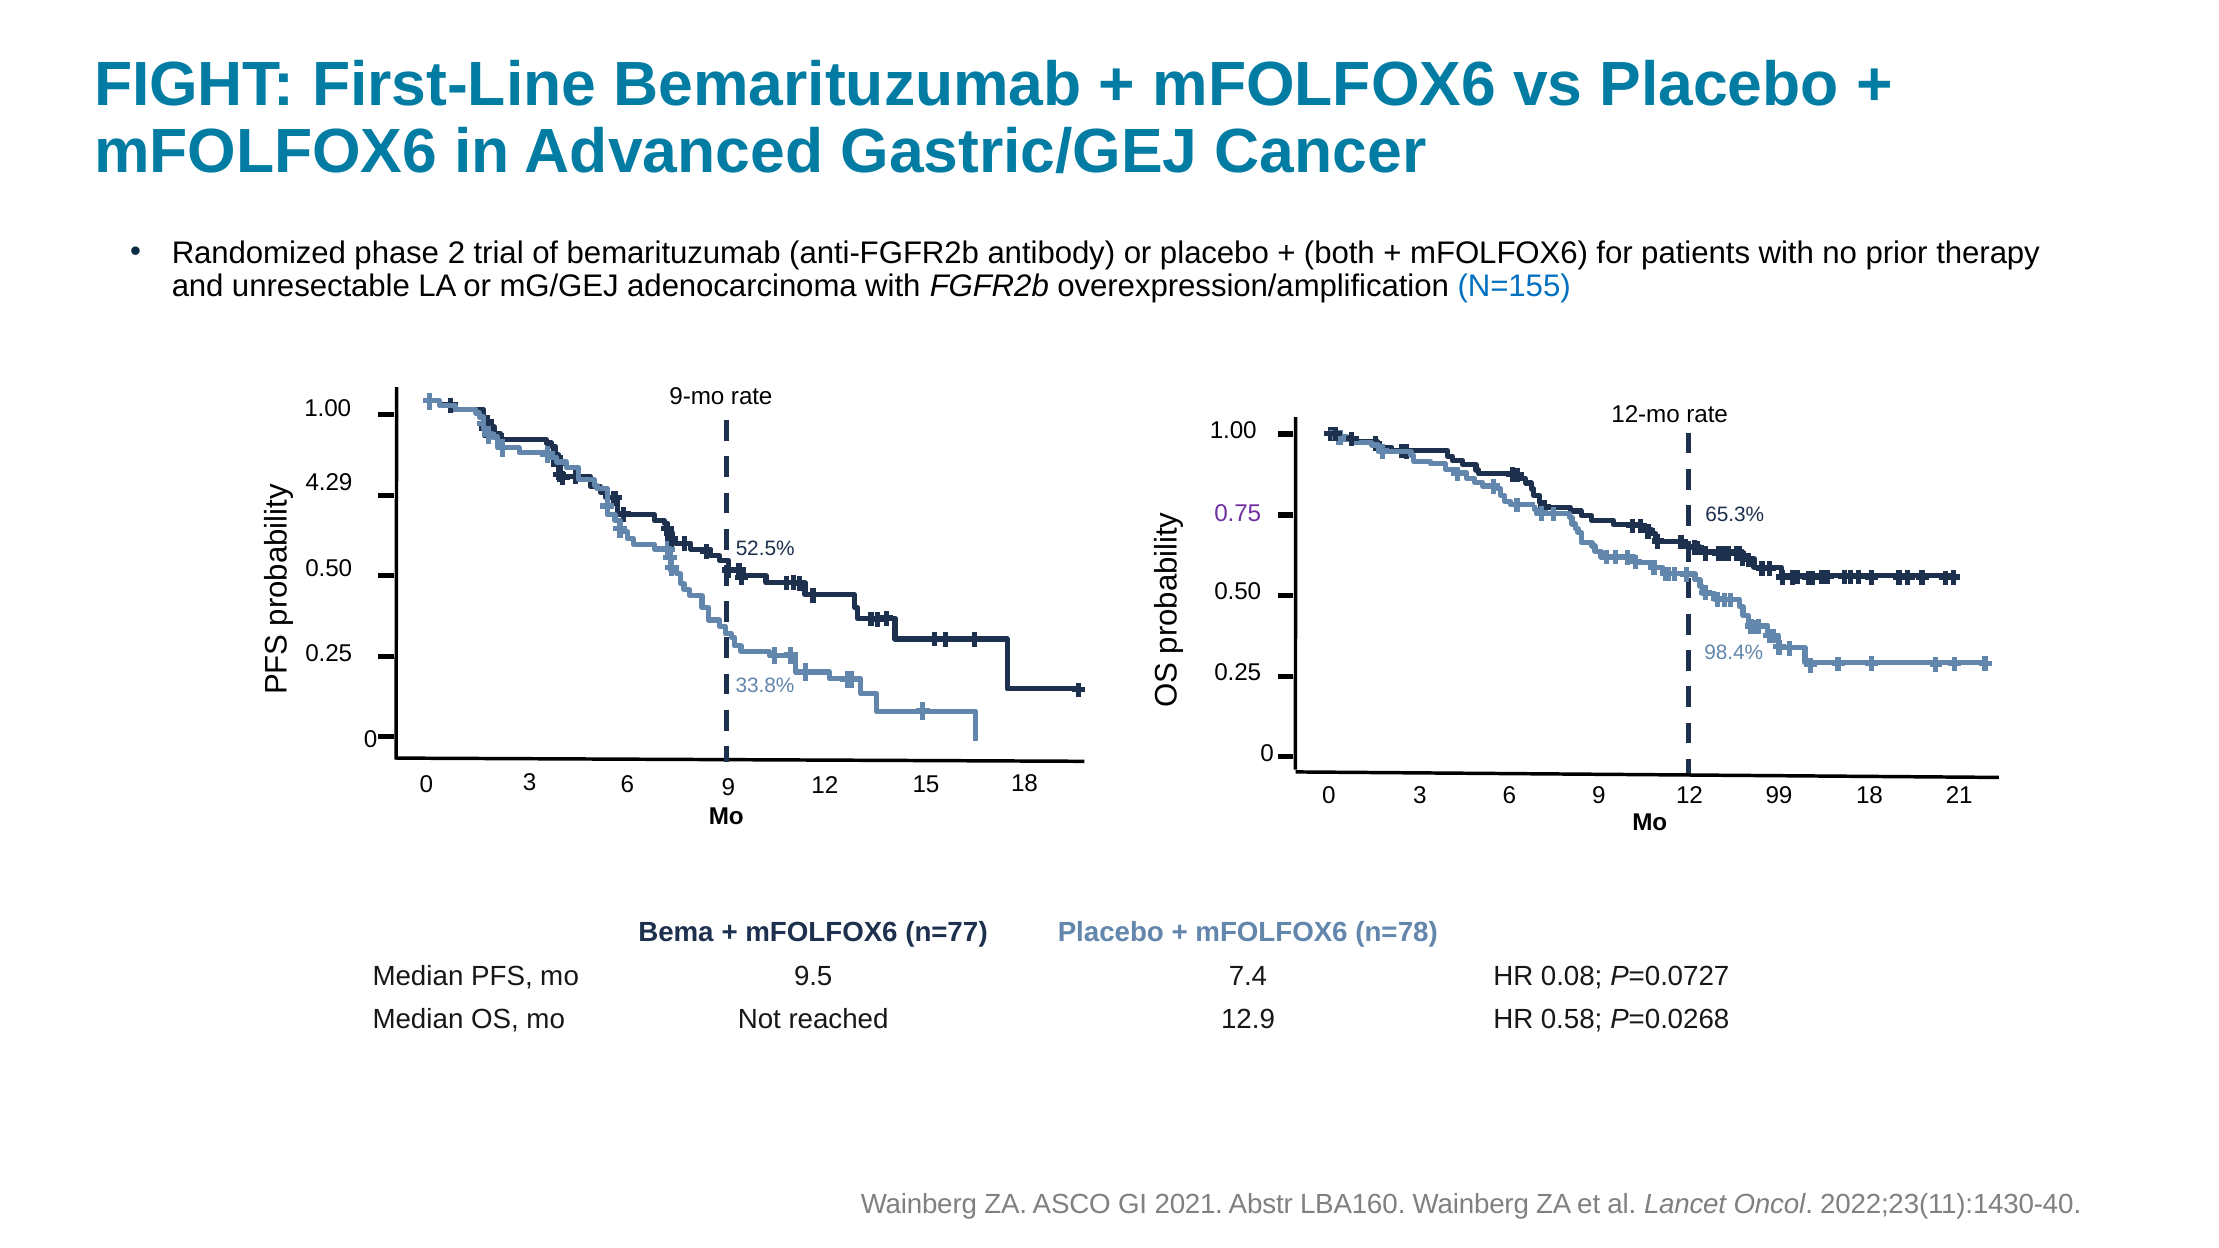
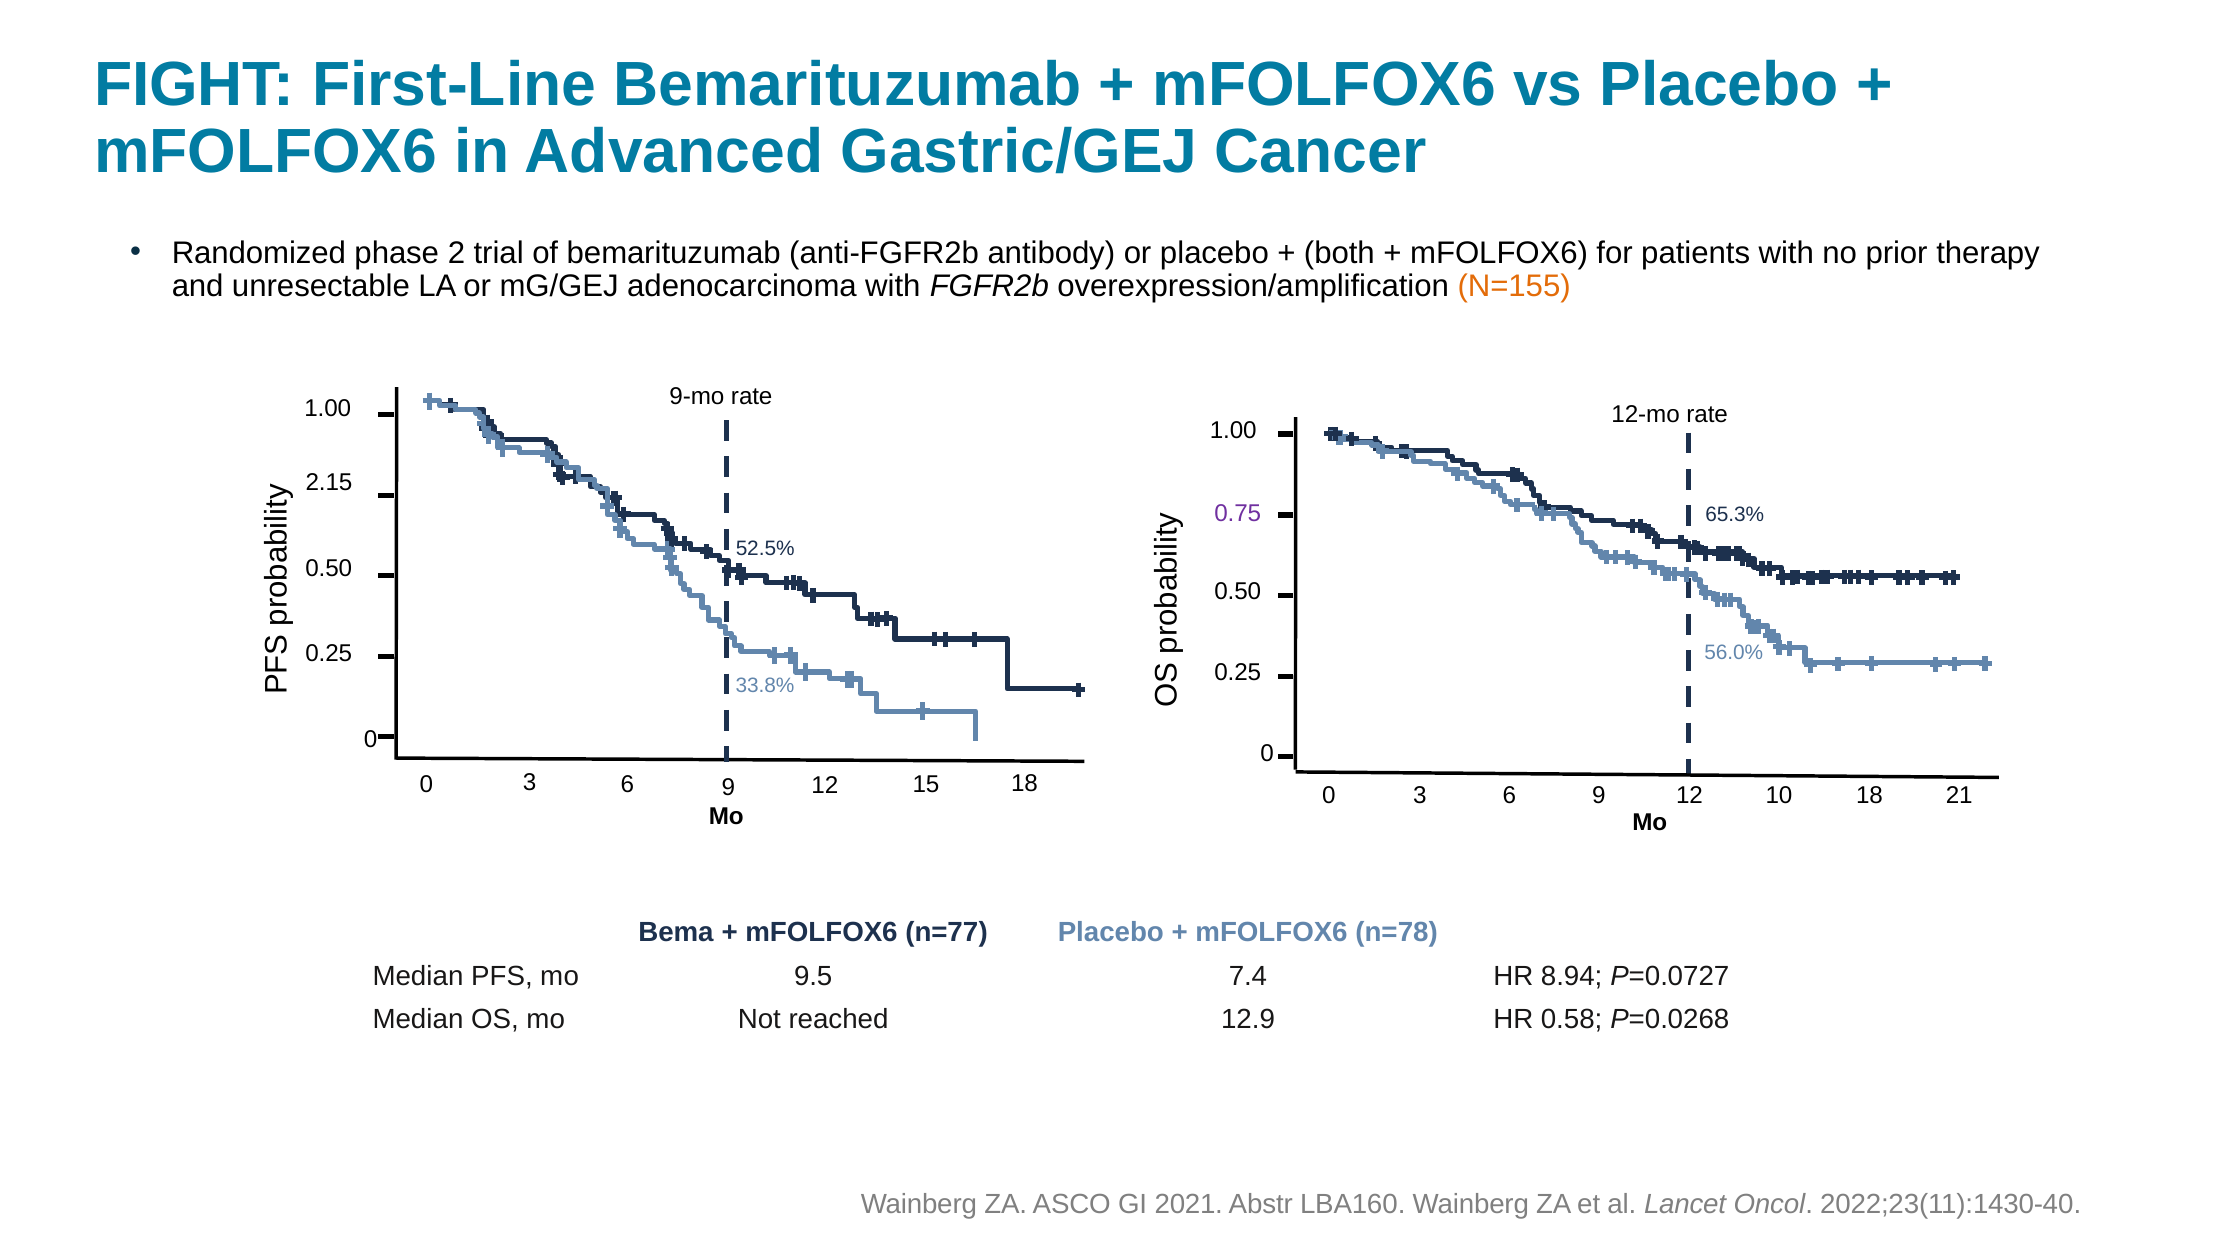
N=155 colour: blue -> orange (1514, 287)
4.29: 4.29 -> 2.15 (329, 483)
98.4%: 98.4% -> 56.0% (1734, 653)
99: 99 -> 10 (1779, 795)
0.08: 0.08 -> 8.94 (1572, 976)
